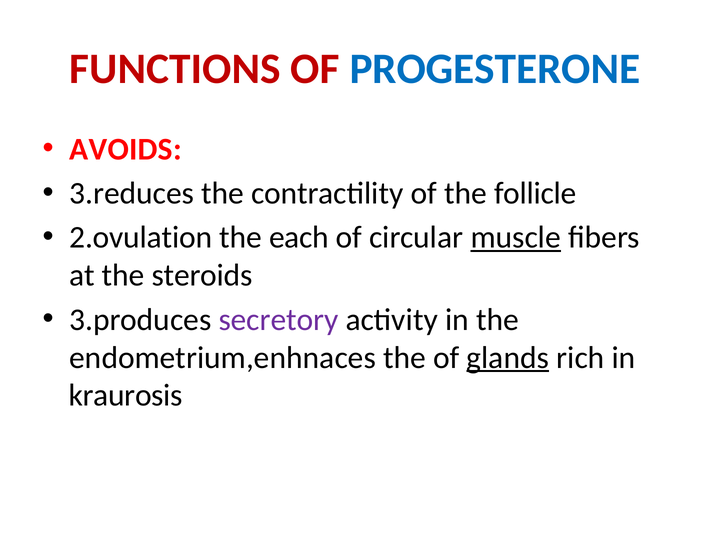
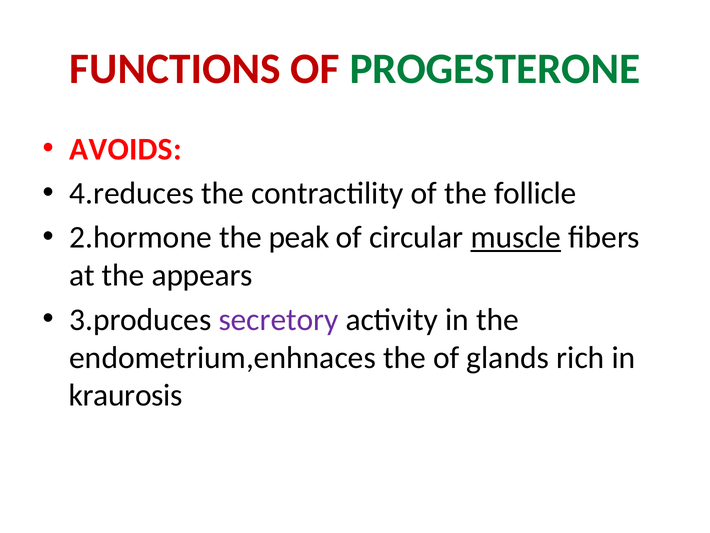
PROGESTERONE colour: blue -> green (495, 69)
3.reduces: 3.reduces -> 4.reduces (132, 193)
2.ovulation: 2.ovulation -> 2.hormone (141, 237)
each: each -> peak (299, 237)
steroids: steroids -> appears (202, 275)
glands underline: present -> none (508, 357)
